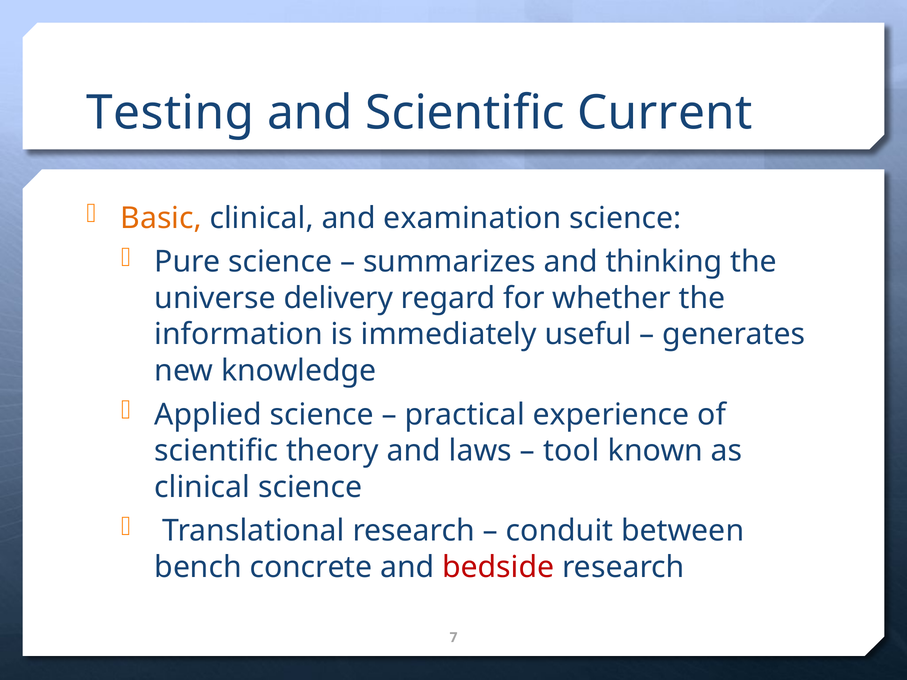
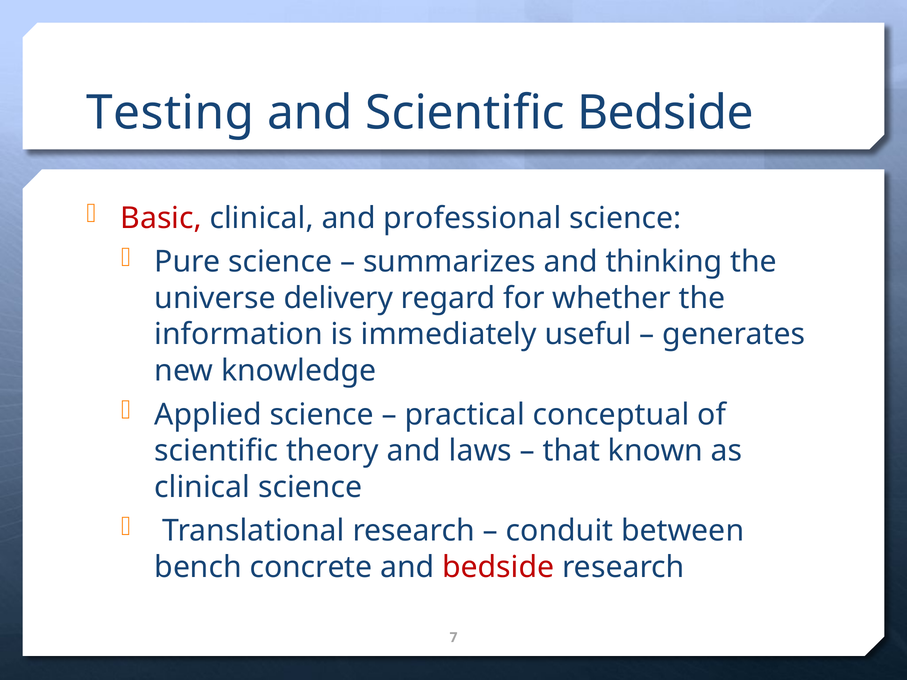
Scientific Current: Current -> Bedside (665, 113)
Basic colour: orange -> red (161, 218)
examination: examination -> professional (472, 218)
experience: experience -> conceptual (611, 415)
tool: tool -> that (571, 451)
